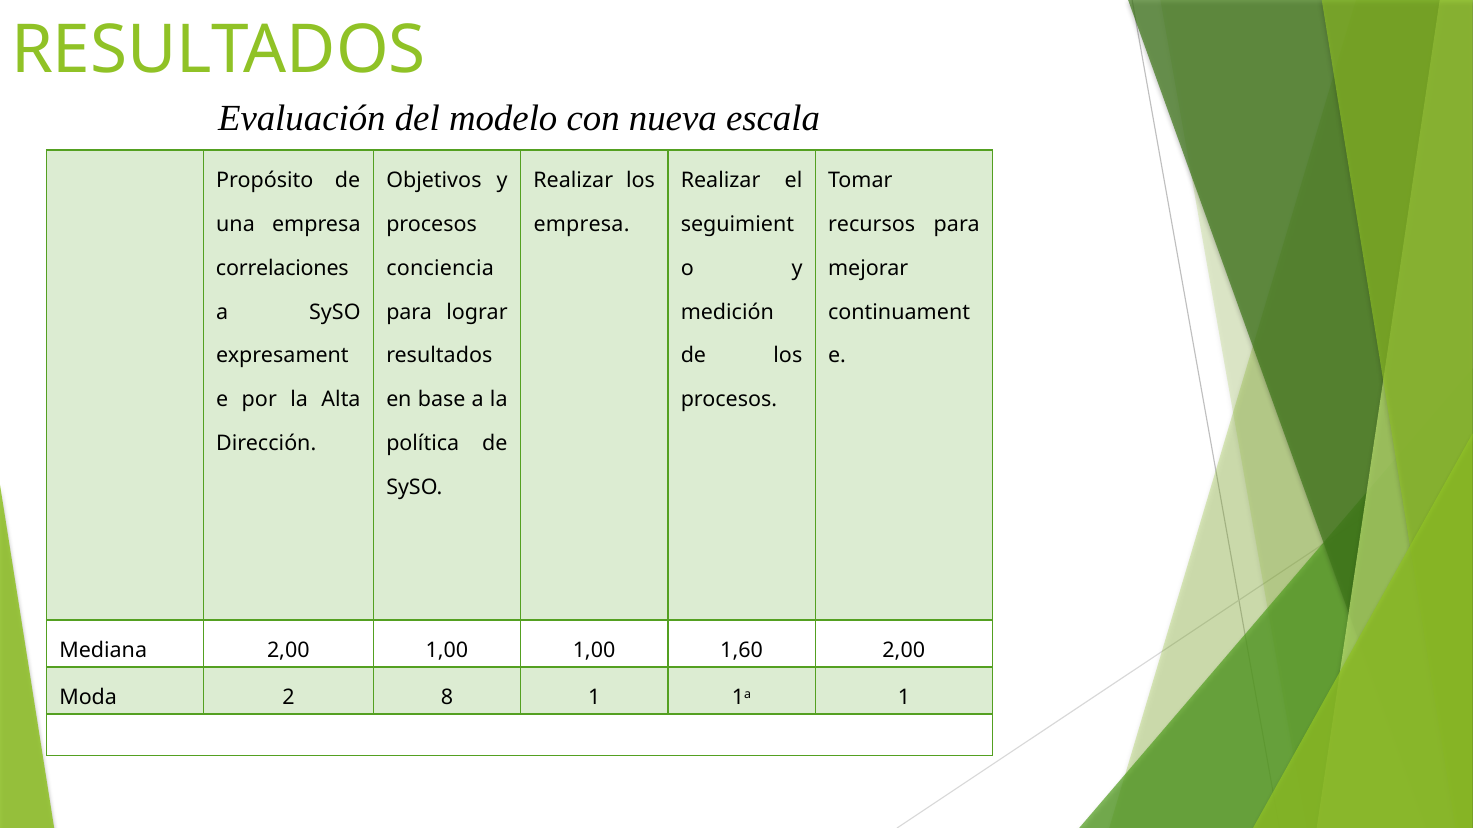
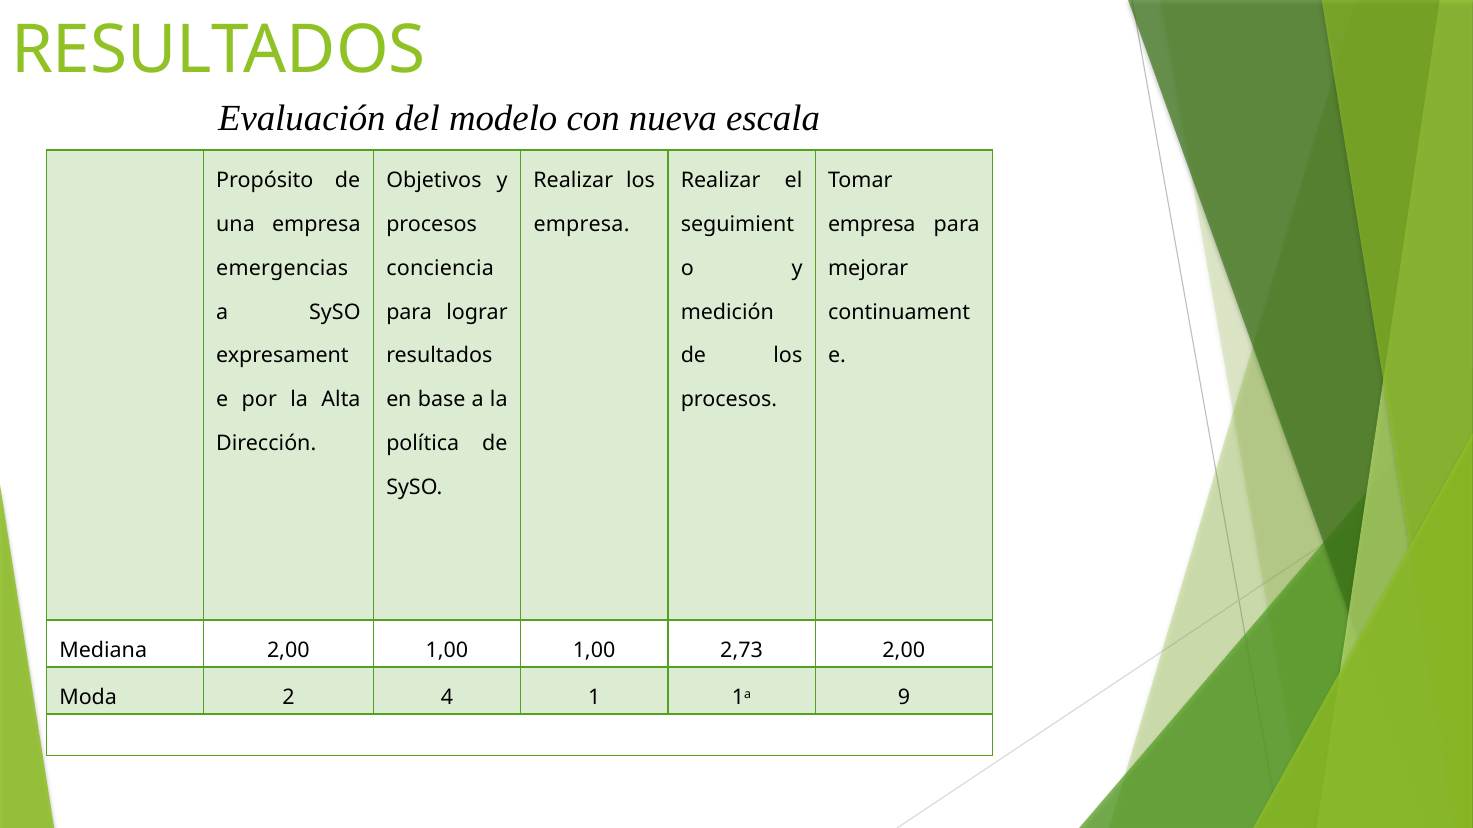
recursos: recursos -> empresa (872, 224)
correlaciones: correlaciones -> emergencias (282, 268)
1,60: 1,60 -> 2,73 (742, 651)
8: 8 -> 4 (447, 698)
1a 1: 1 -> 9 (904, 698)
